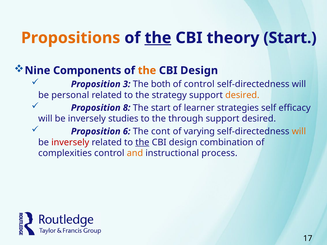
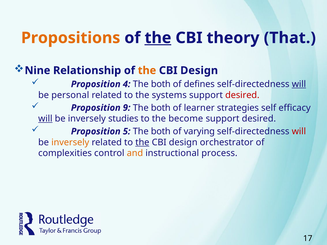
theory Start: Start -> That (290, 38)
Components: Components -> Relationship (87, 71)
3: 3 -> 4 (127, 84)
of control: control -> defines (199, 84)
will underline: none -> present (299, 84)
strategy: strategy -> systems (169, 95)
desired colour: orange -> red (242, 95)
8: 8 -> 9 (127, 108)
start: start -> both (161, 108)
will underline: none -> present (45, 119)
through: through -> become (186, 119)
6: 6 -> 5 (127, 132)
cont: cont -> both (161, 132)
will colour: orange -> red (299, 132)
inversely colour: red -> orange (70, 142)
combination: combination -> orchestrator (227, 142)
